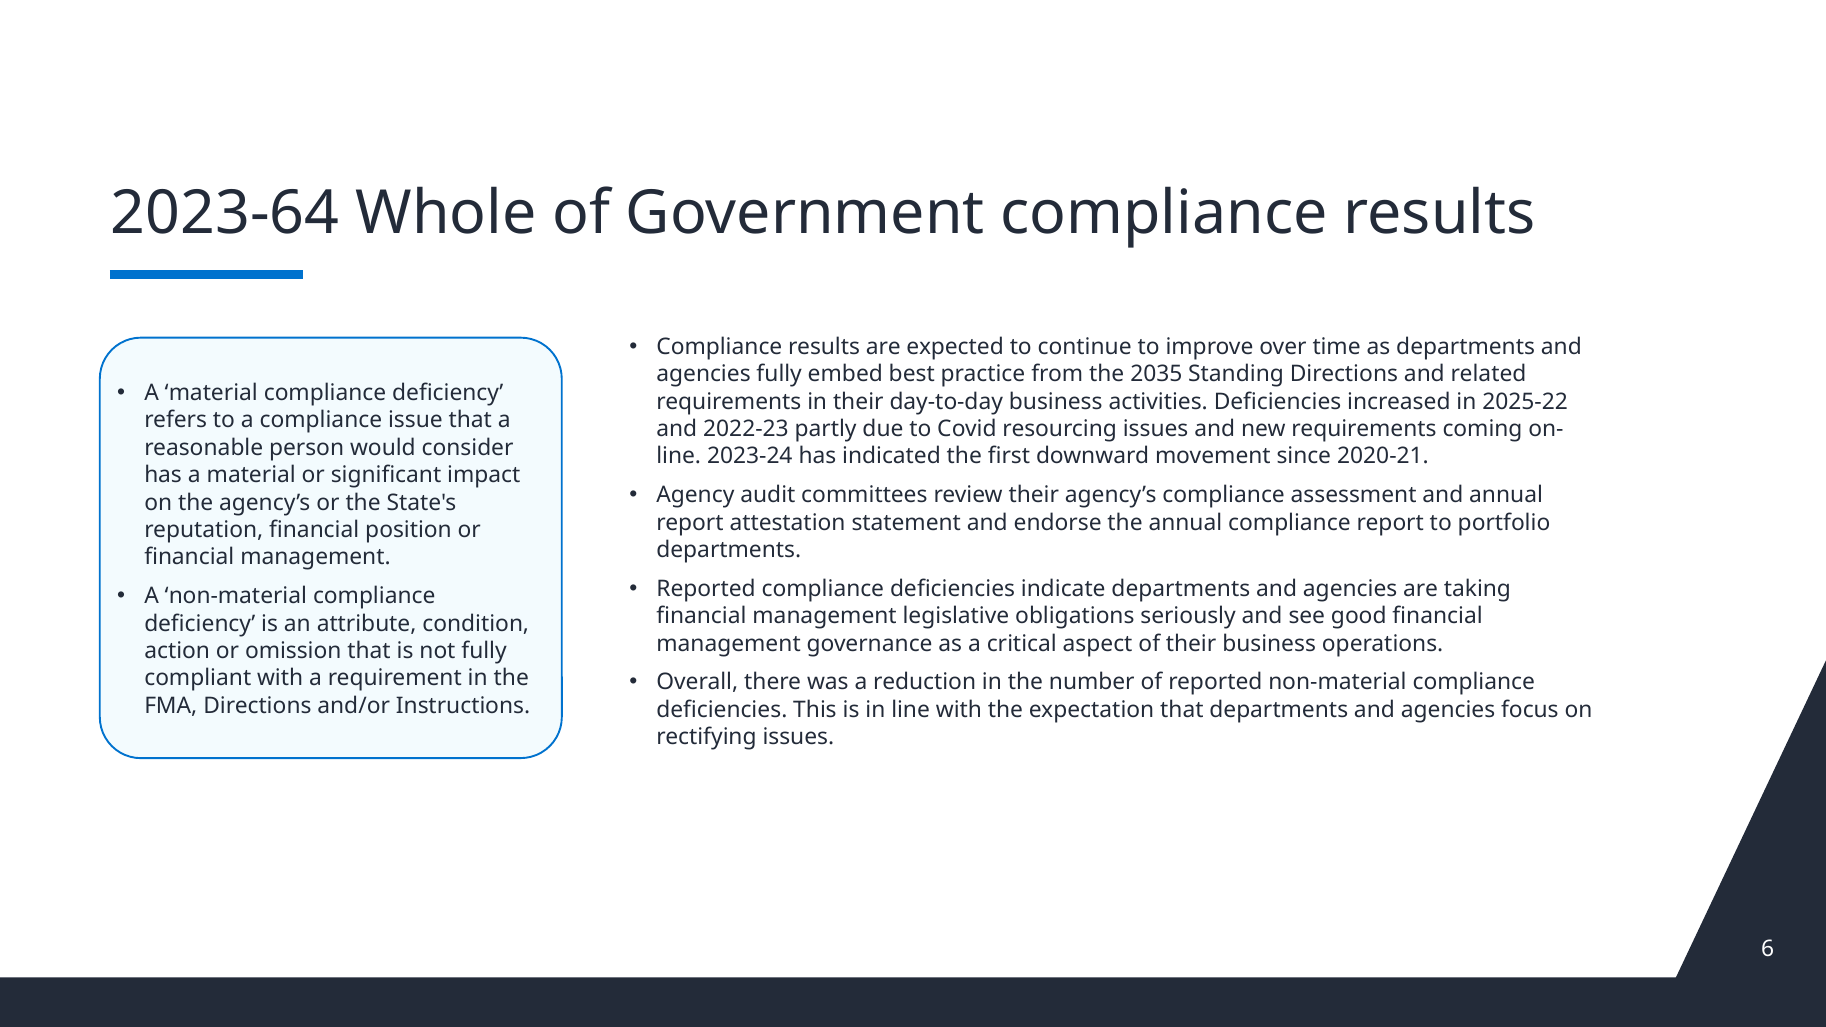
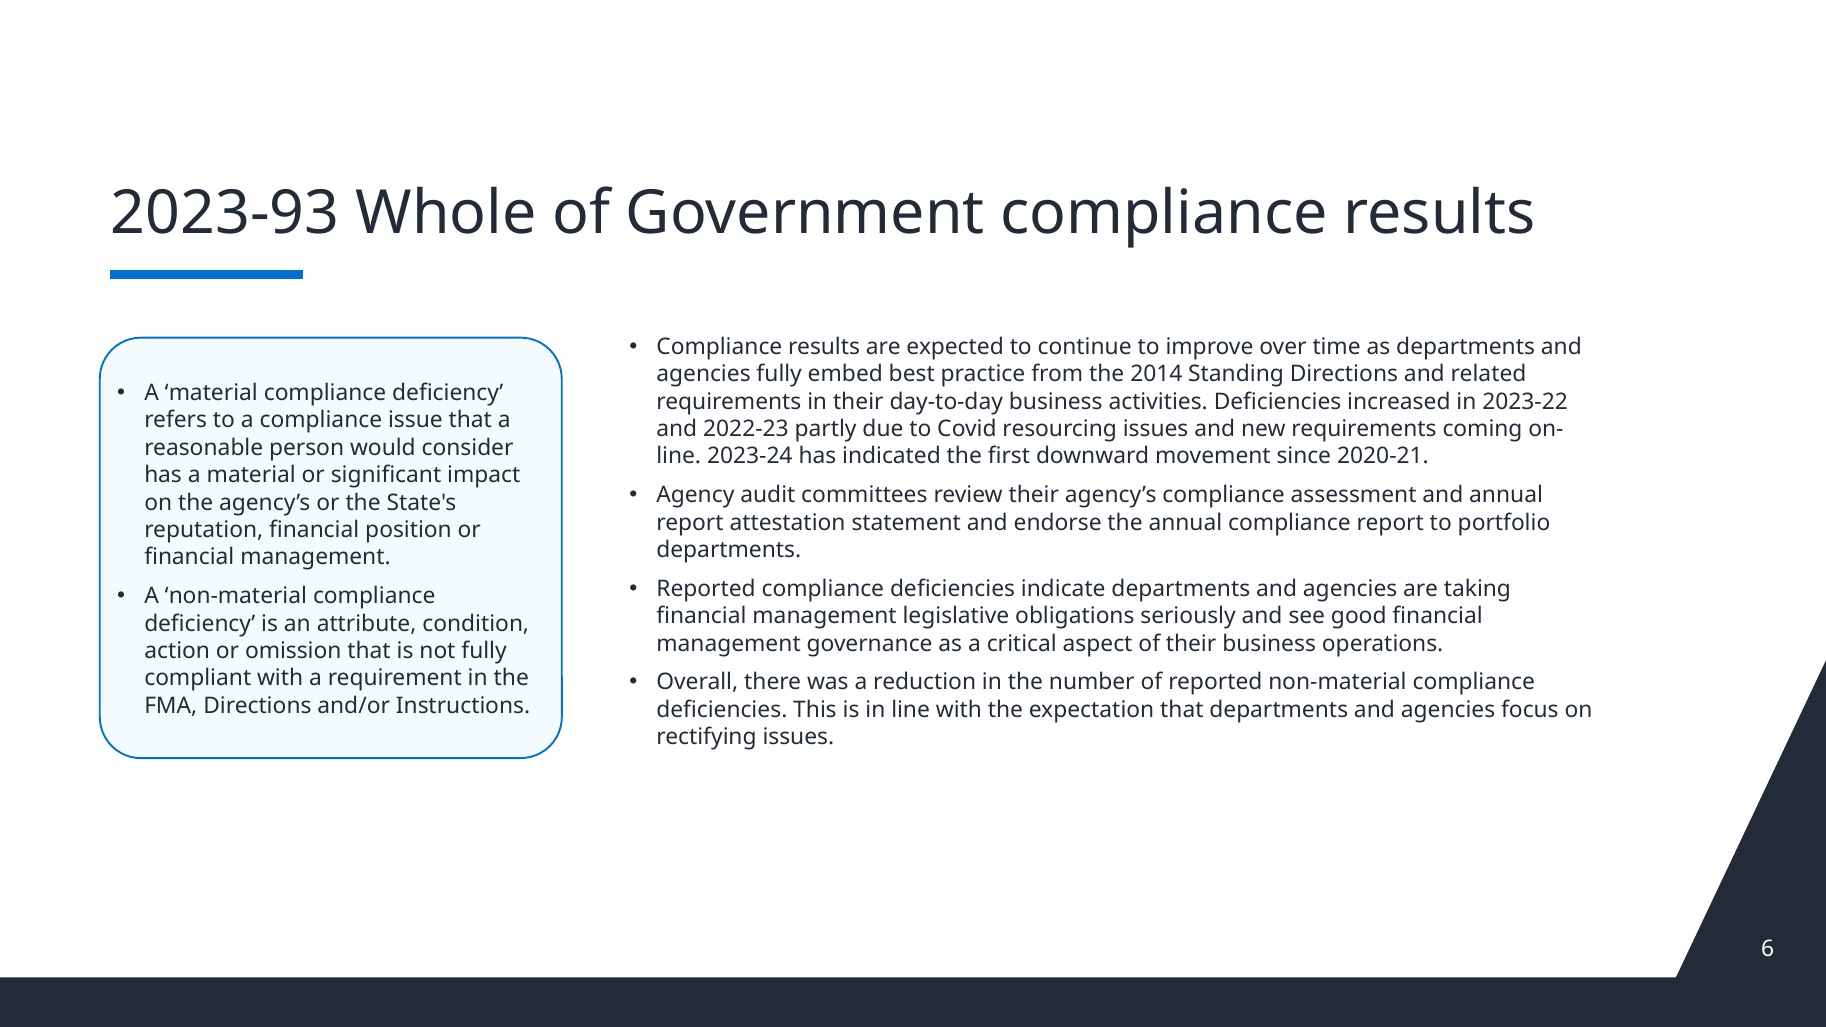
2023-64: 2023-64 -> 2023-93 (225, 213)
2035: 2035 -> 2014 (1156, 374)
2025-22: 2025-22 -> 2023-22 (1525, 402)
